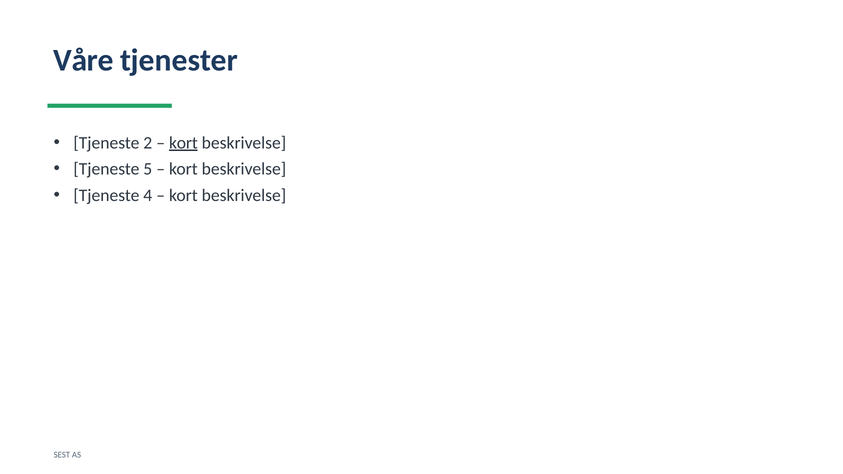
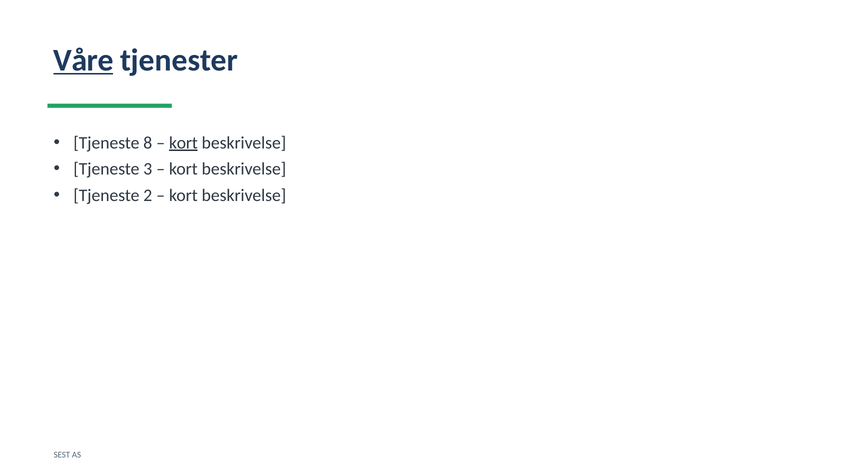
Våre underline: none -> present (83, 60)
2: 2 -> 8 (148, 143)
5: 5 -> 3 (148, 169)
4: 4 -> 2 (148, 195)
